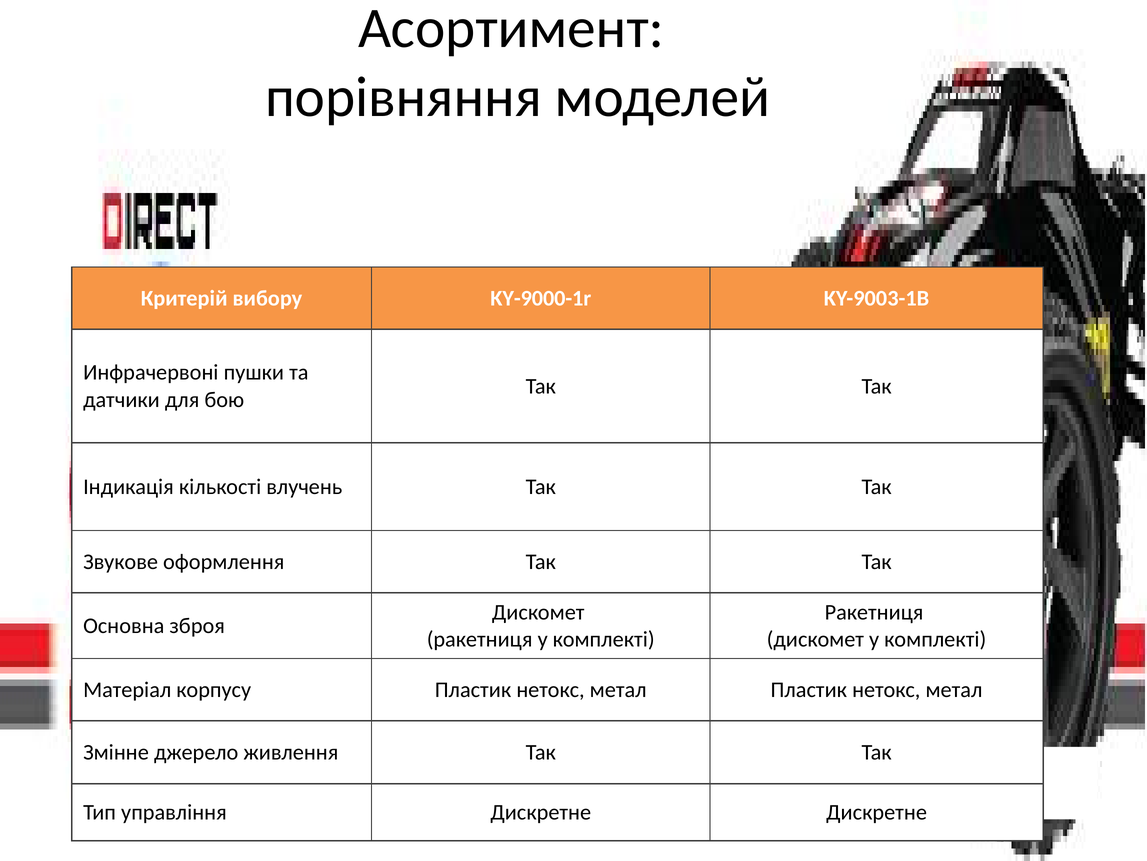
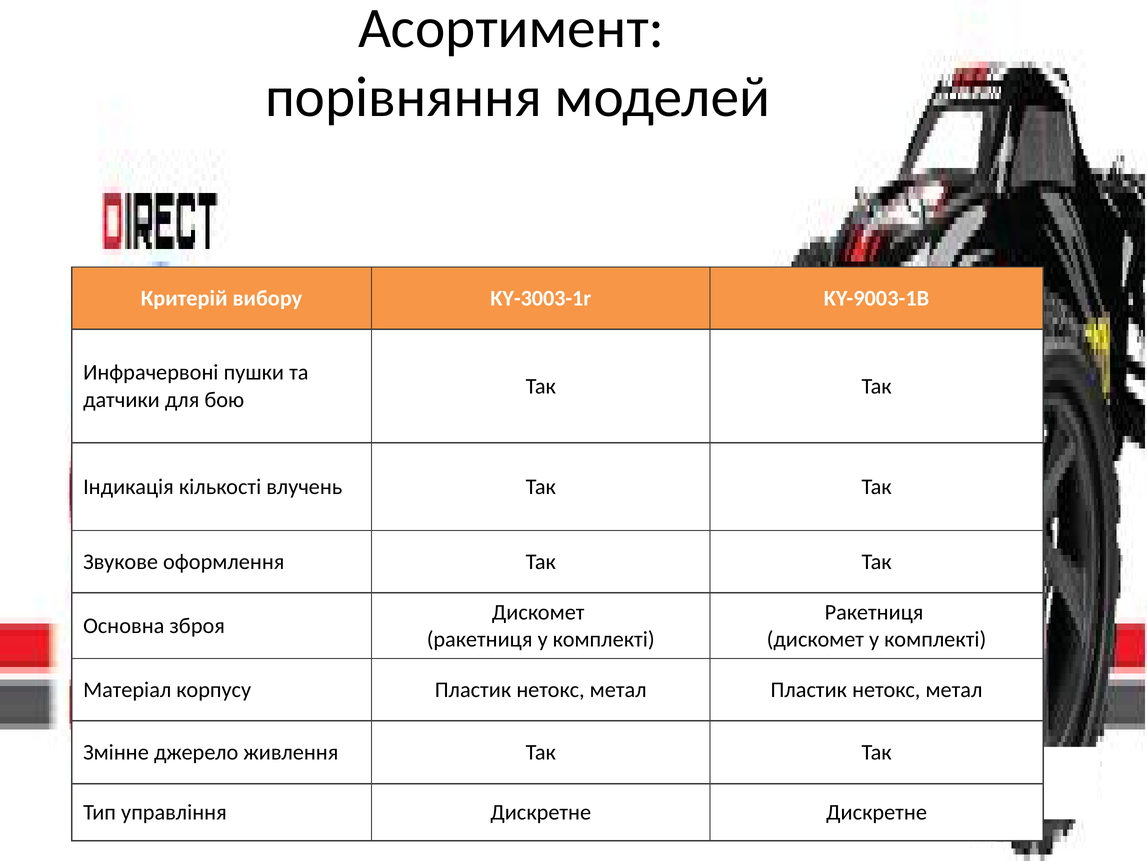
KY-9000-1r: KY-9000-1r -> KY-3003-1r (541, 298)
